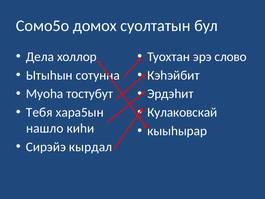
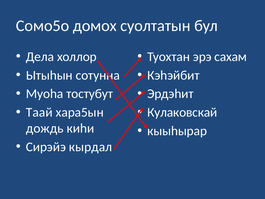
слово: слово -> сахам (231, 57)
Тебя: Тебя -> Таай (39, 112)
нашло: нашло -> дождь (45, 128)
